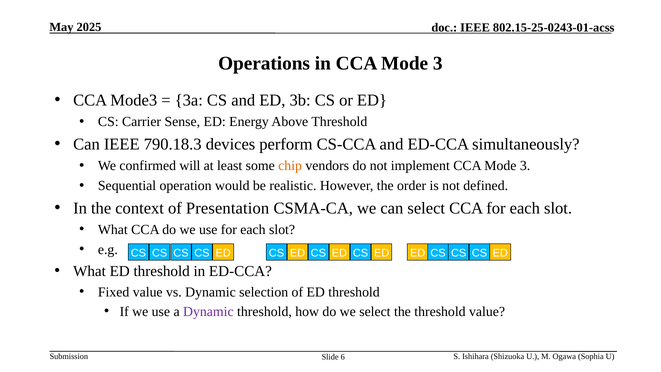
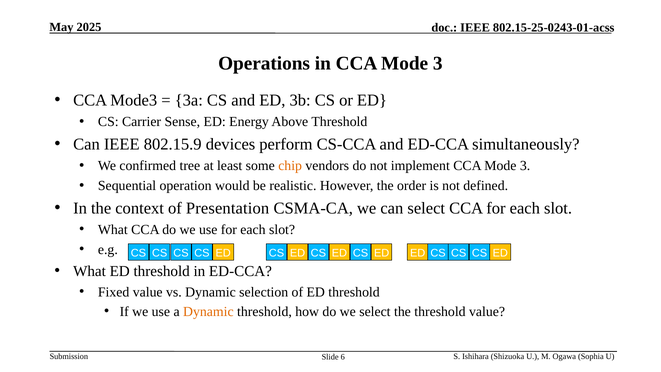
790.18.3: 790.18.3 -> 802.15.9 (173, 144)
will: will -> tree (190, 166)
Dynamic colour: purple -> orange (208, 311)
